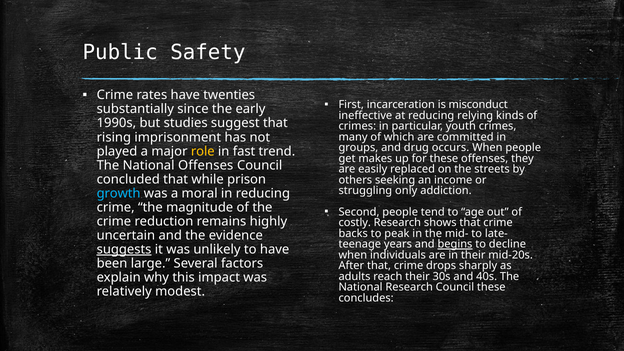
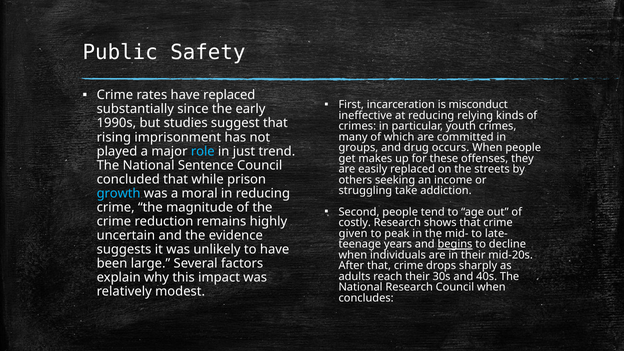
have twenties: twenties -> replaced (229, 95)
role colour: yellow -> light blue (203, 151)
fast: fast -> just (244, 151)
National Offenses: Offenses -> Sentence (206, 165)
only: only -> take (406, 191)
backs: backs -> given (353, 234)
suggests underline: present -> none (124, 250)
Council these: these -> when (491, 287)
